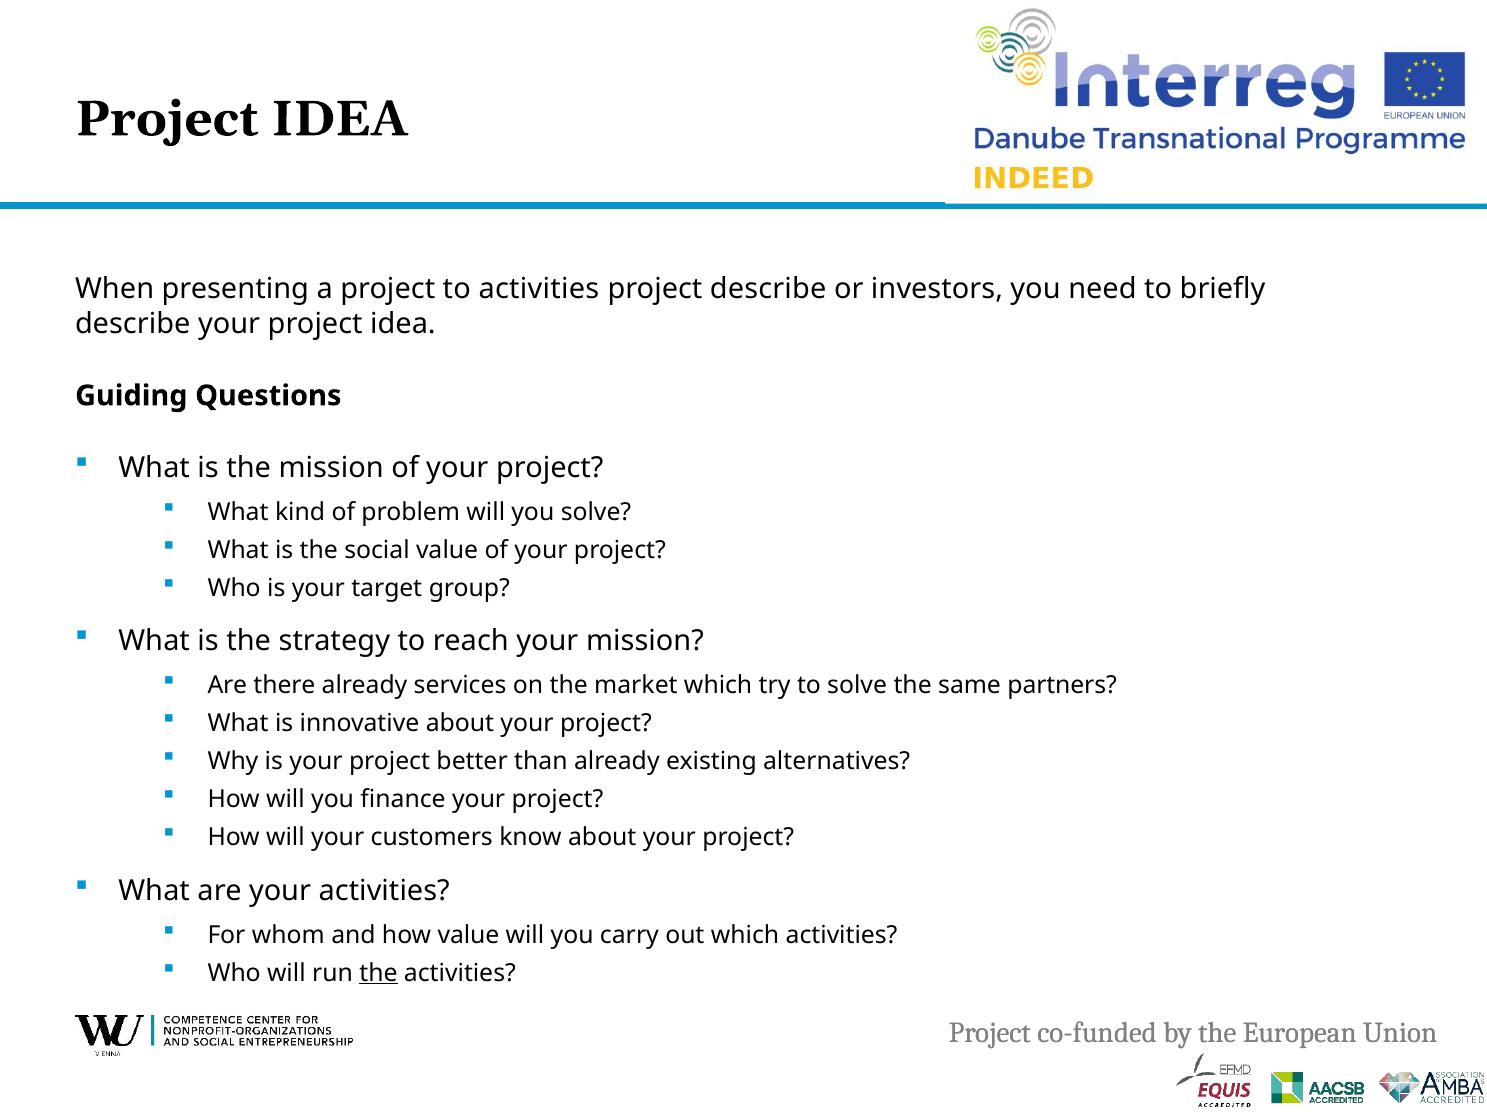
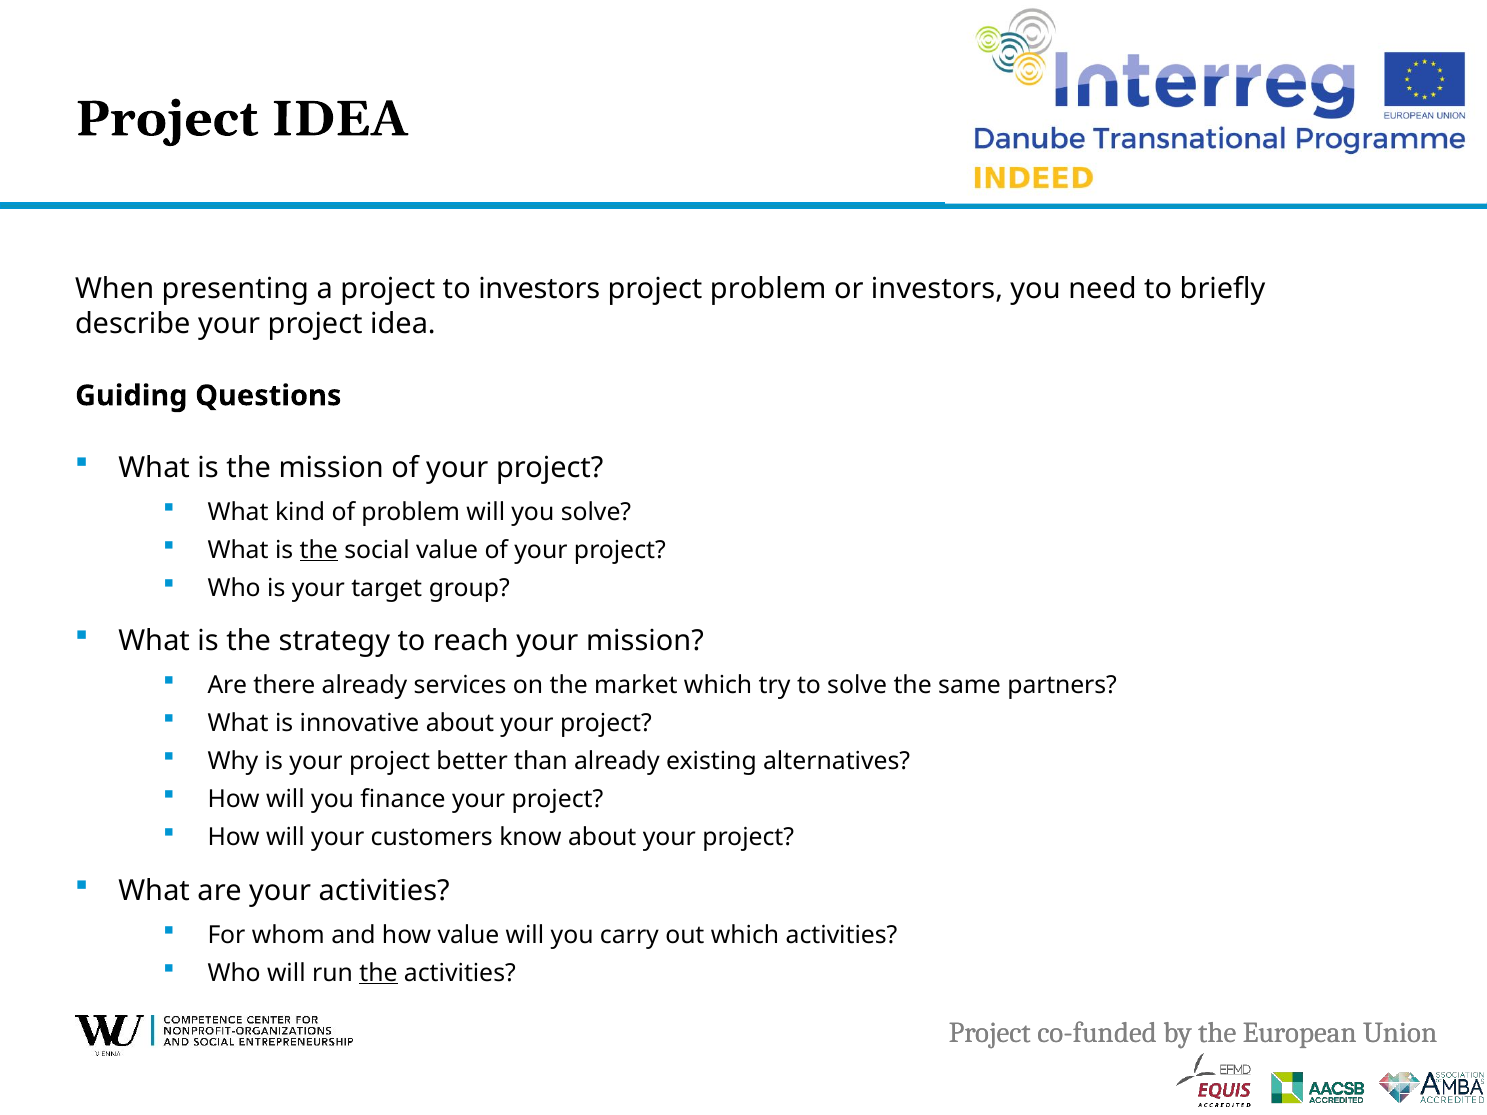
to activities: activities -> investors (539, 289)
project describe: describe -> problem (768, 289)
the underline: none -> present (319, 550)
